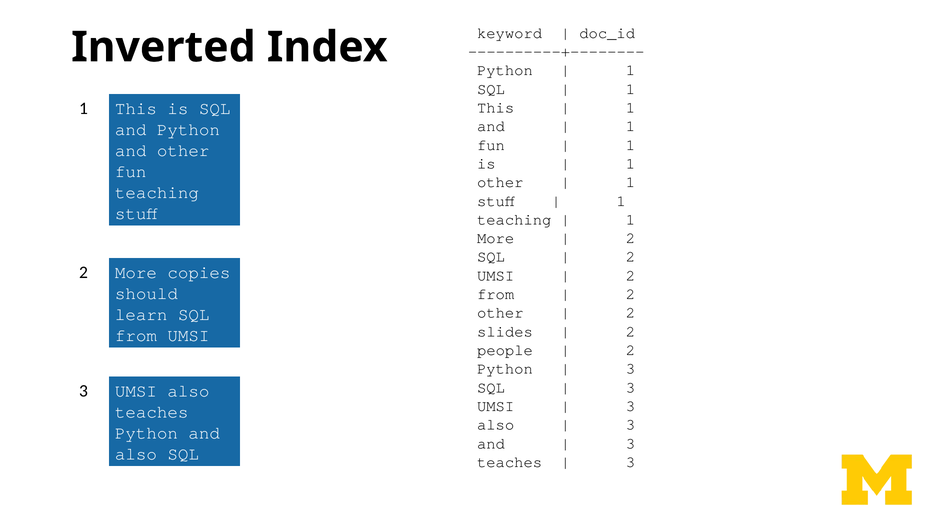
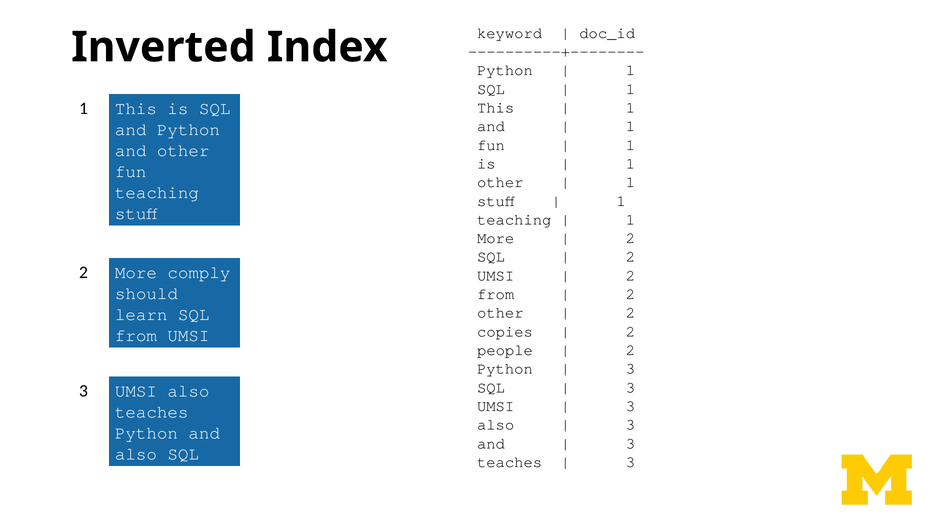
copies: copies -> comply (199, 272)
slides: slides -> copies (505, 331)
